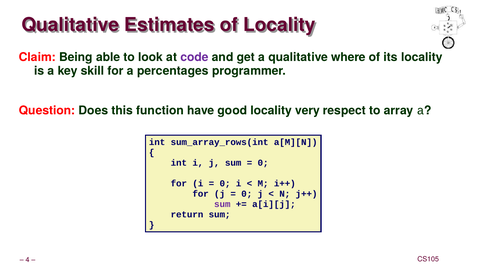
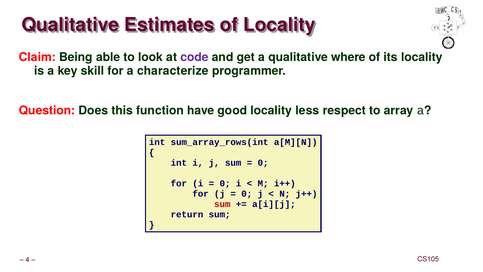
percentages: percentages -> characterize (173, 71)
very: very -> less (307, 110)
sum colour: purple -> red (222, 204)
